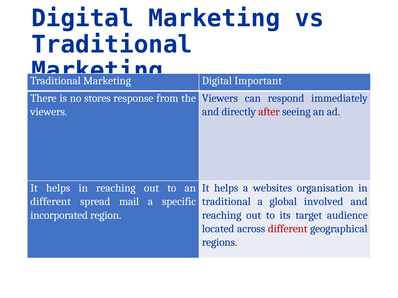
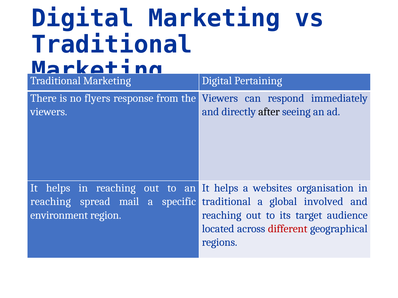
Important: Important -> Pertaining (258, 81)
stores: stores -> flyers (97, 98)
after colour: red -> black (269, 112)
different: different -> reaching (51, 202)
incorporated: incorporated -> environment (59, 216)
